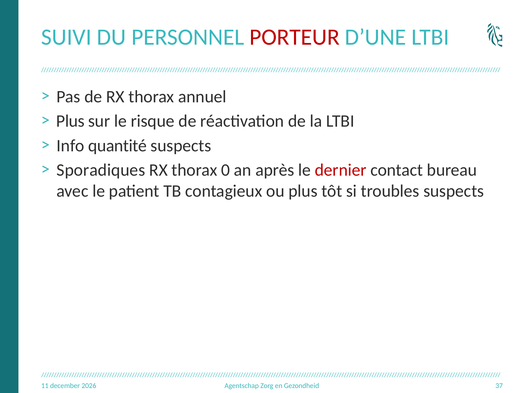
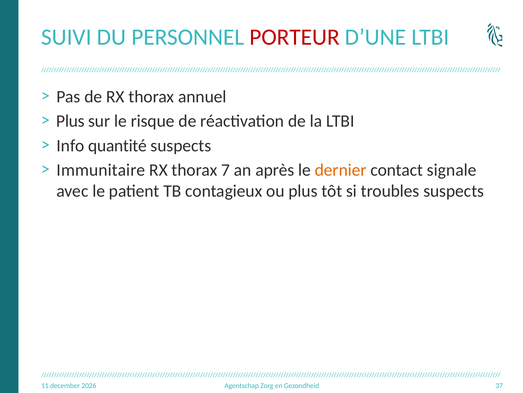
Sporadiques: Sporadiques -> Immunitaire (101, 170)
0: 0 -> 7 (226, 170)
dernier colour: red -> orange (341, 170)
bureau: bureau -> signale (452, 170)
